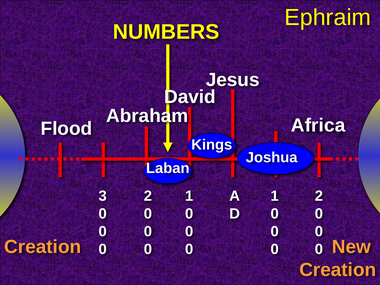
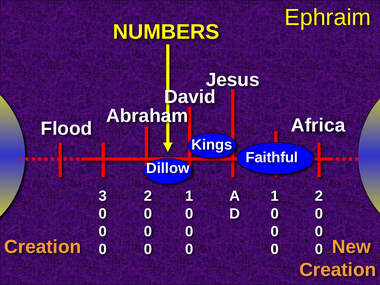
Joshua: Joshua -> Faithful (272, 157)
Laban: Laban -> Dillow (168, 168)
